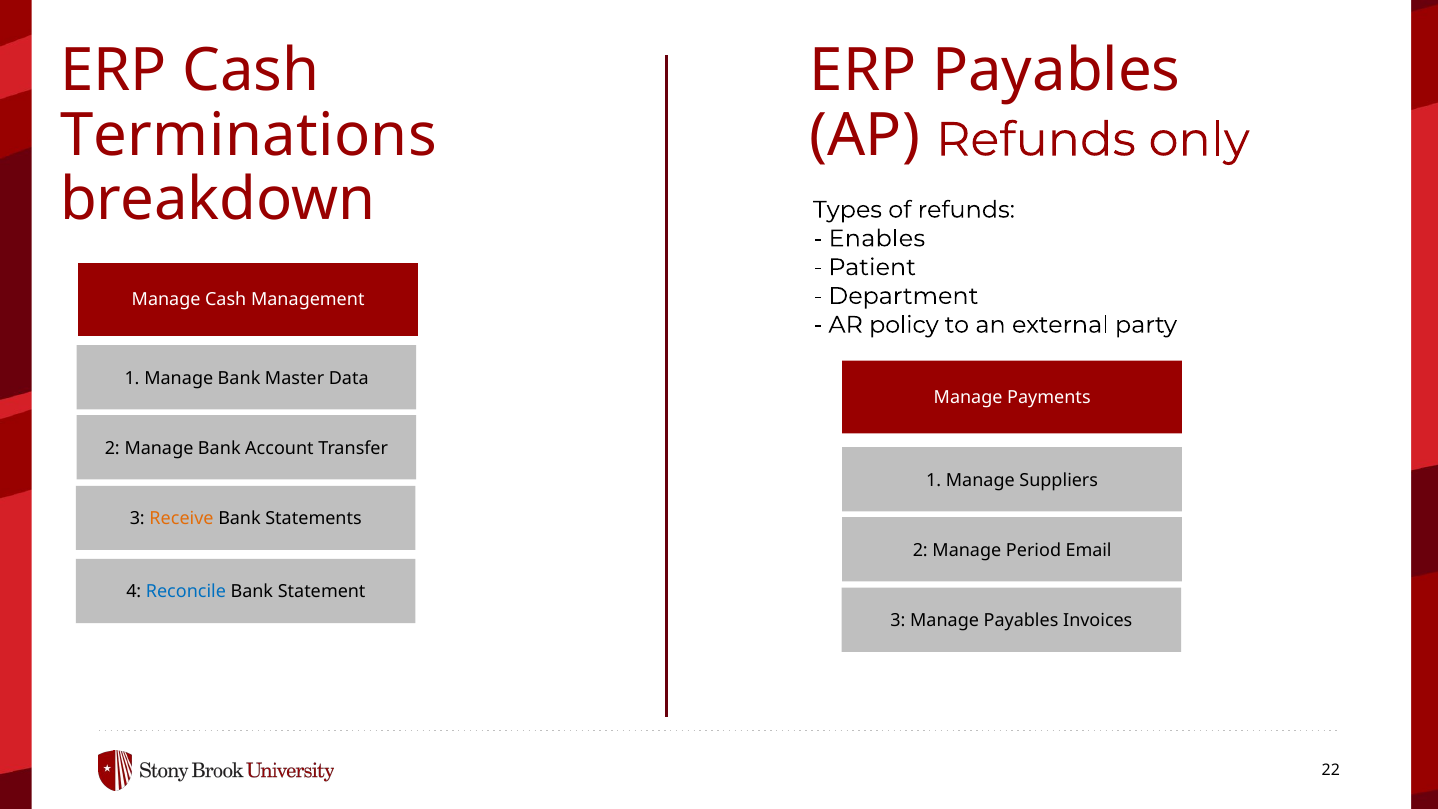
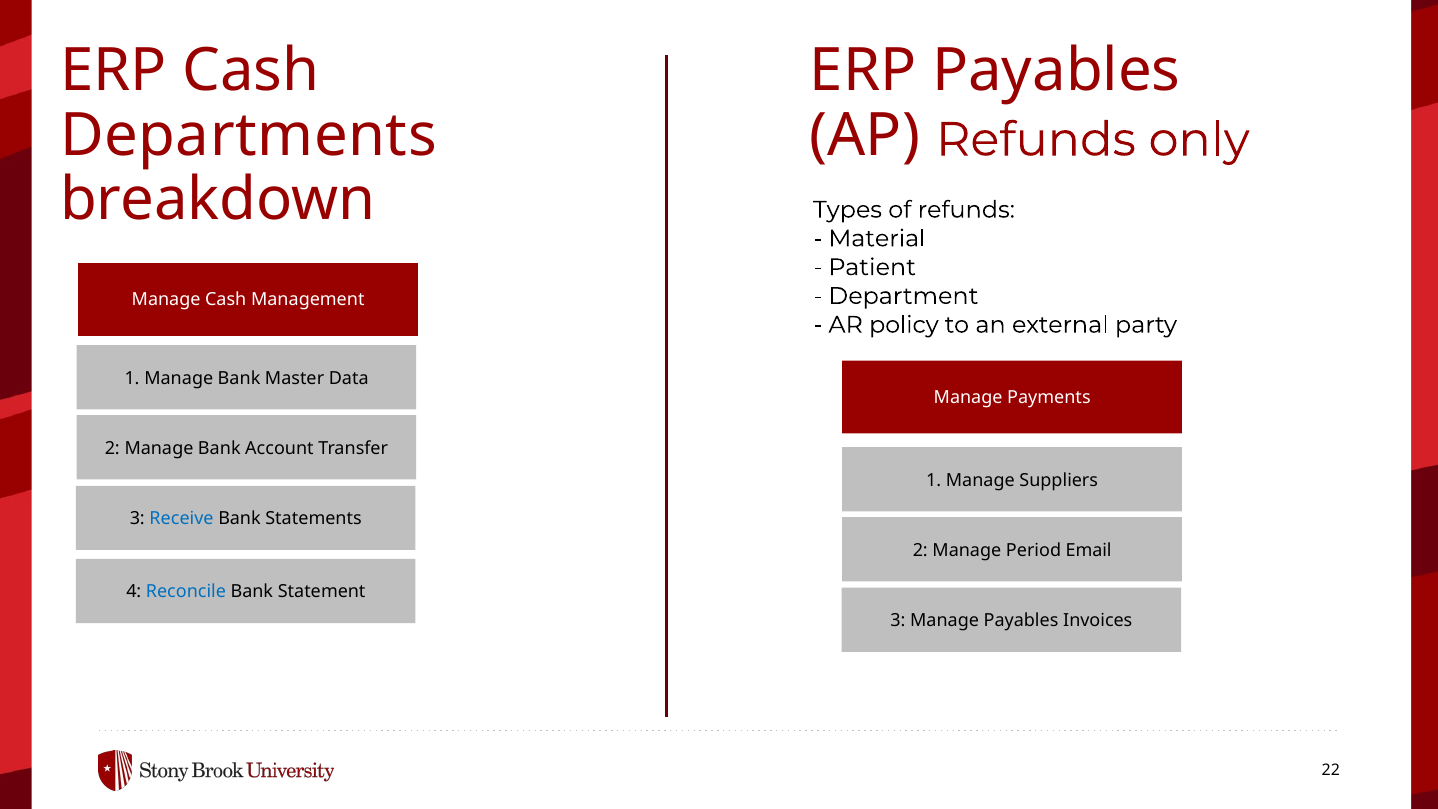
Terminations: Terminations -> Departments (248, 135)
Enables: Enables -> Material (877, 238)
Receive colour: orange -> blue (182, 518)
